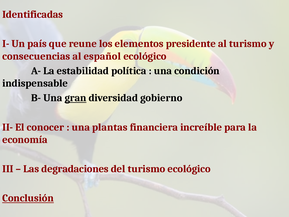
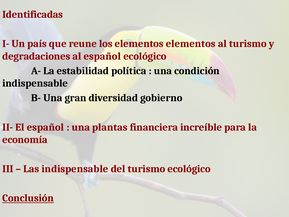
elementos presidente: presidente -> elementos (191, 44)
consecuencias: consecuencias -> degradaciones (36, 56)
gran underline: present -> none (76, 98)
El conocer: conocer -> español (45, 127)
Las degradaciones: degradaciones -> indispensable (75, 169)
